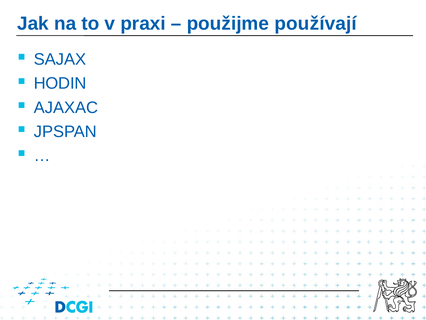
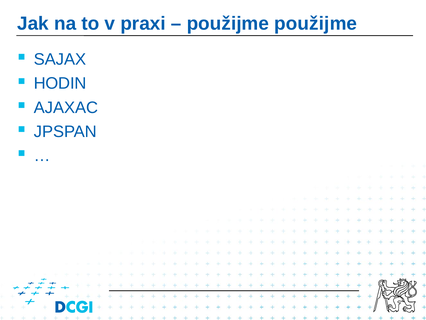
použijme používají: používají -> použijme (316, 23)
